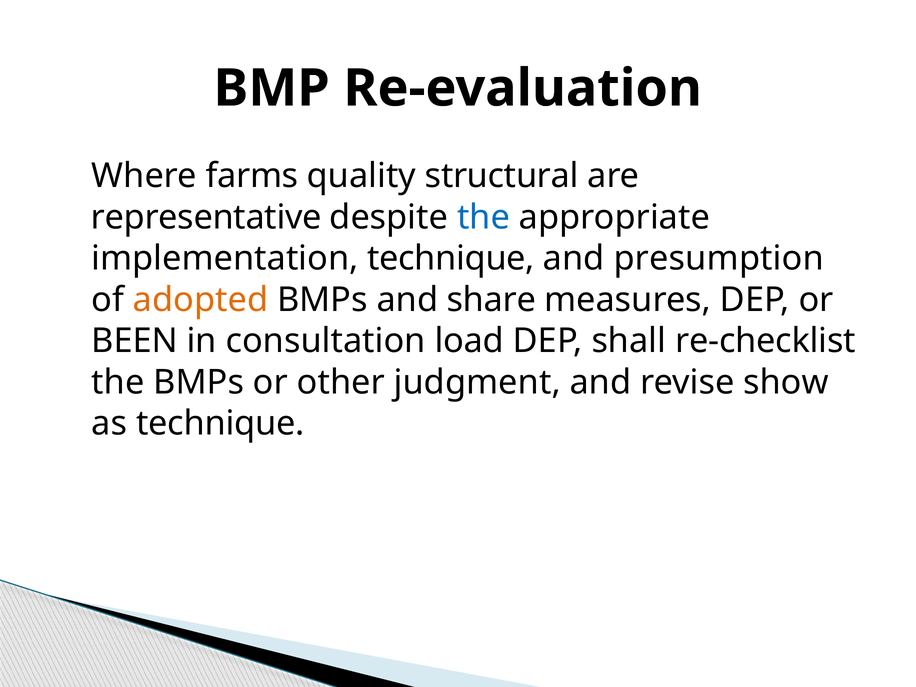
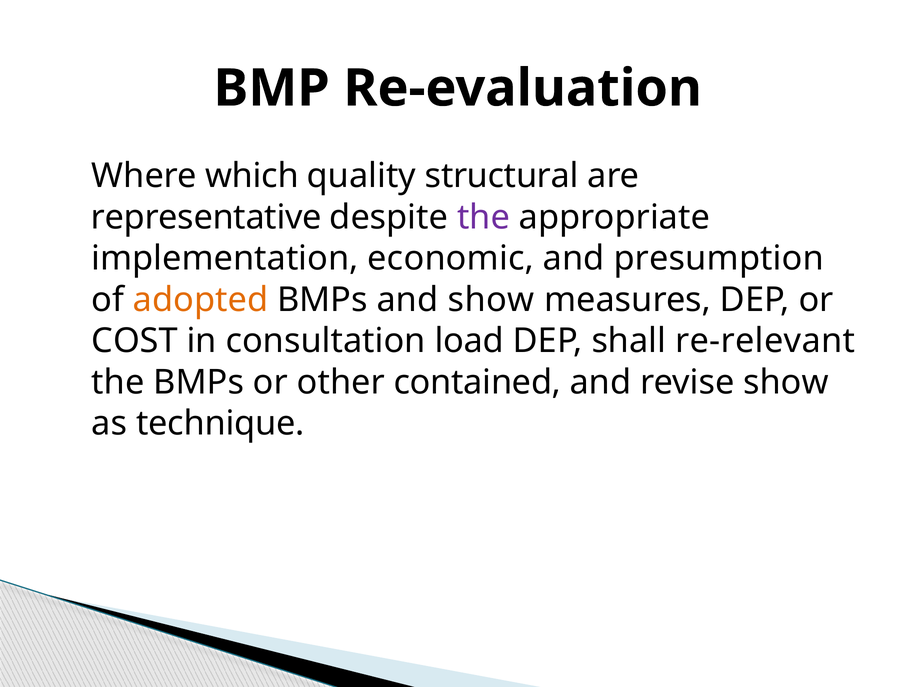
farms: farms -> which (252, 176)
the colour: blue -> purple (484, 217)
implementation technique: technique -> economic (451, 258)
and share: share -> show (491, 300)
BEEN: BEEN -> COST (135, 341)
re-checklist: re-checklist -> re-relevant (765, 341)
judgment: judgment -> contained (477, 382)
